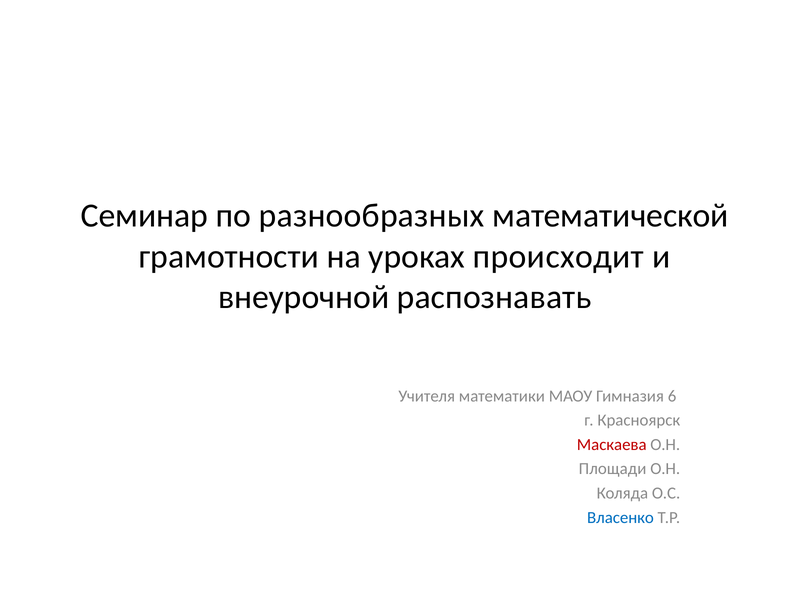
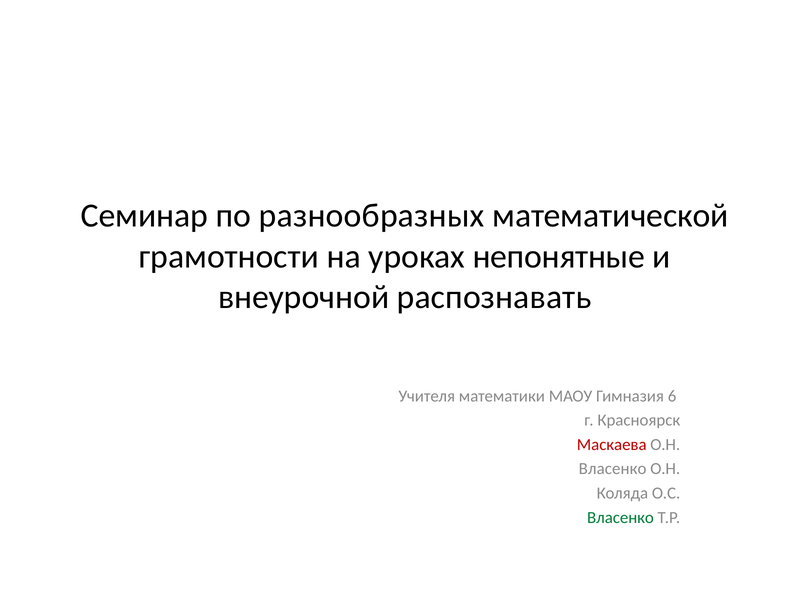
происходит: происходит -> непонятные (559, 256)
Площади: Площади -> Власенко (613, 469)
Власенко colour: blue -> green (621, 517)
